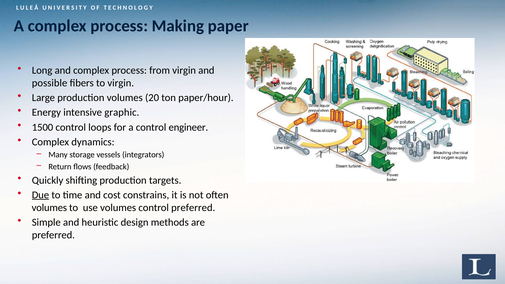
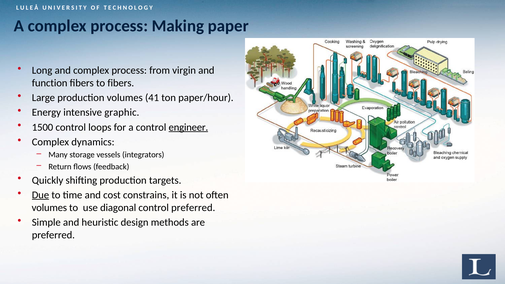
possible: possible -> function (50, 83)
to virgin: virgin -> fibers (121, 83)
20: 20 -> 41 (152, 98)
engineer underline: none -> present (188, 127)
use volumes: volumes -> diagonal (118, 208)
